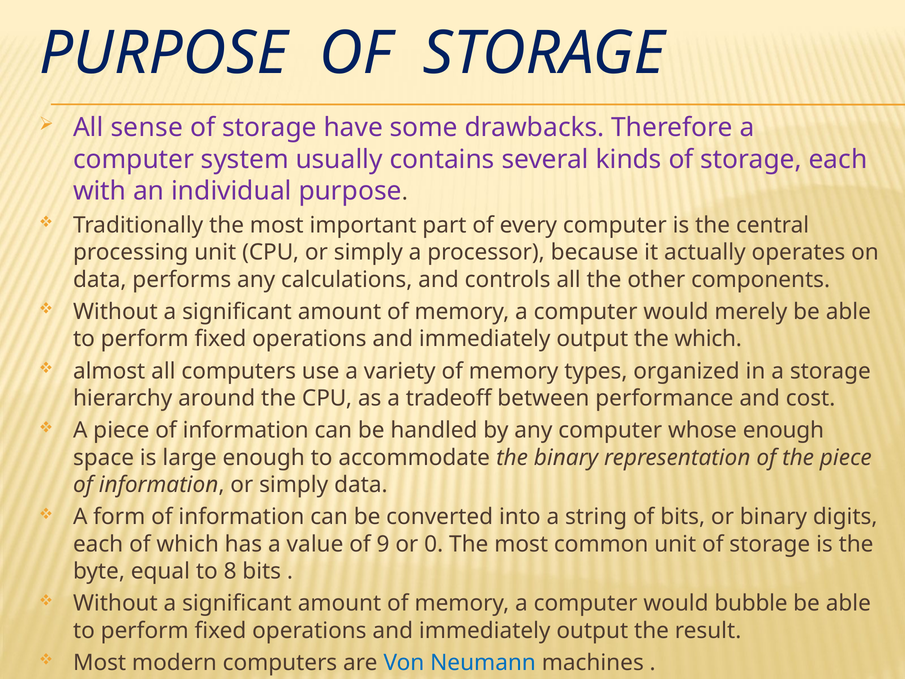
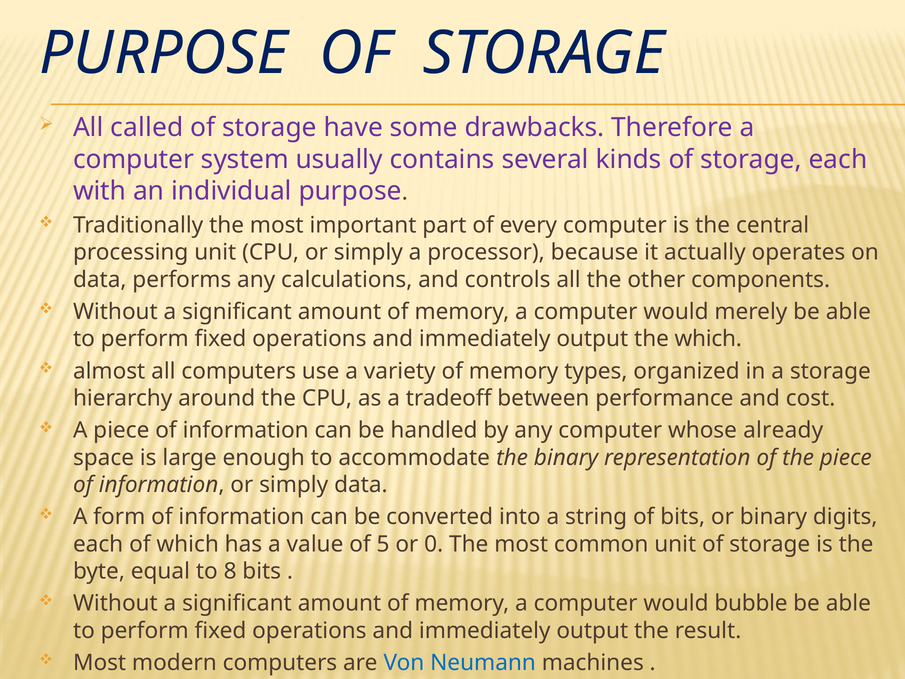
sense: sense -> called (147, 128)
whose enough: enough -> already (783, 430)
9: 9 -> 5 (383, 544)
